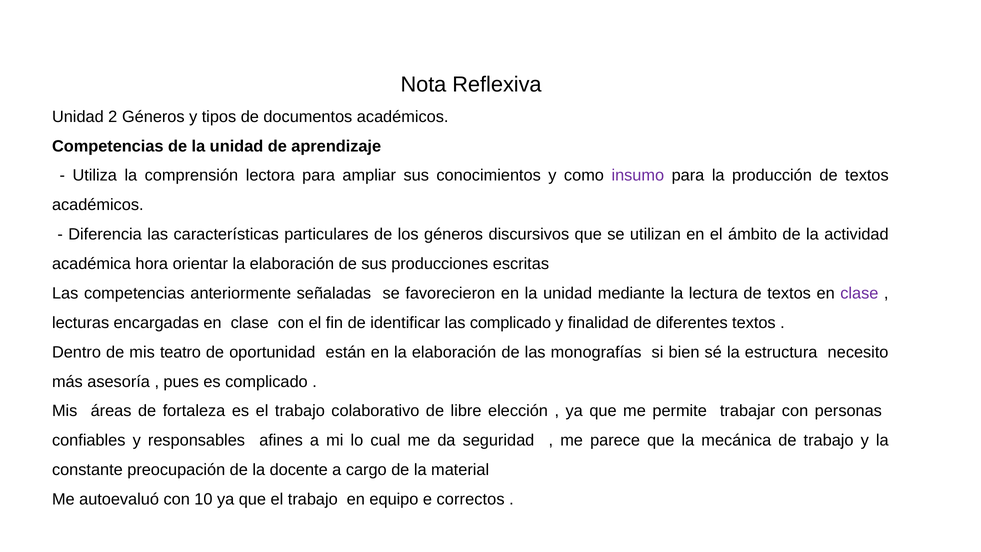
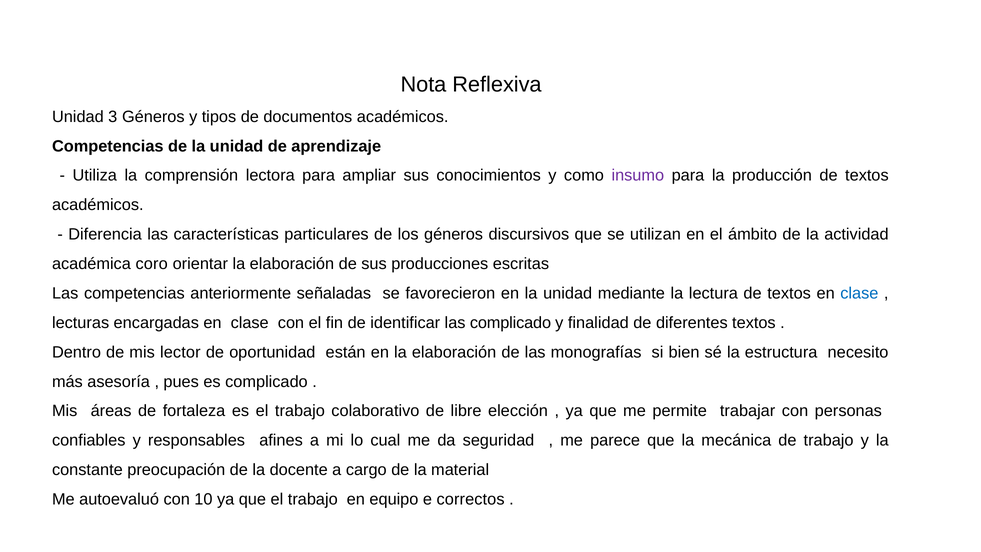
2: 2 -> 3 (113, 117)
hora: hora -> coro (152, 264)
clase colour: purple -> blue (859, 293)
teatro: teatro -> lector (180, 352)
